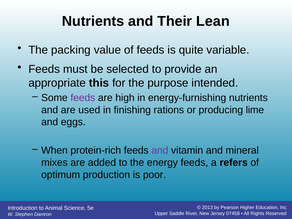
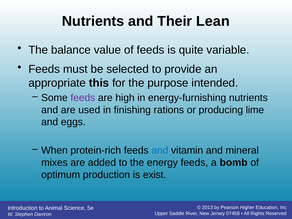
packing: packing -> balance (71, 50)
and colour: purple -> blue (160, 150)
refers: refers -> bomb (234, 163)
poor: poor -> exist (155, 175)
